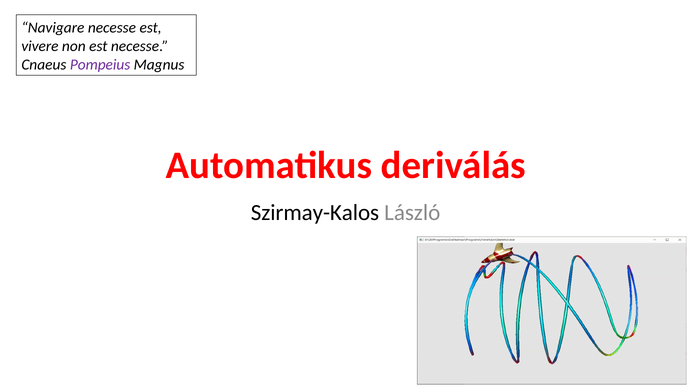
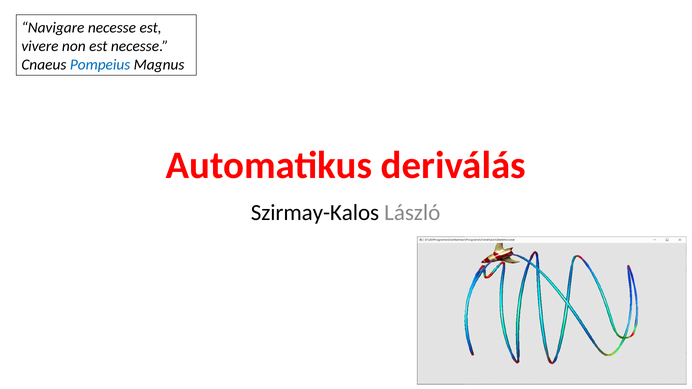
Pompeius colour: purple -> blue (100, 65)
